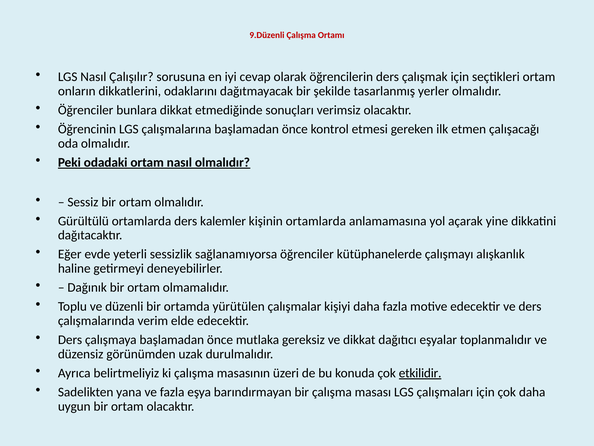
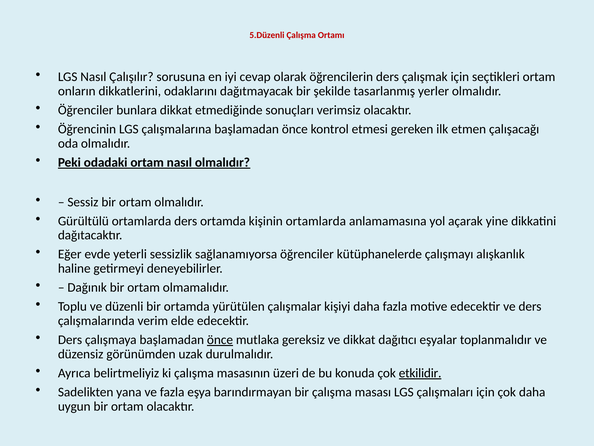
9.Düzenli: 9.Düzenli -> 5.Düzenli (267, 35)
ders kalemler: kalemler -> ortamda (223, 221)
önce underline: none -> present (220, 339)
